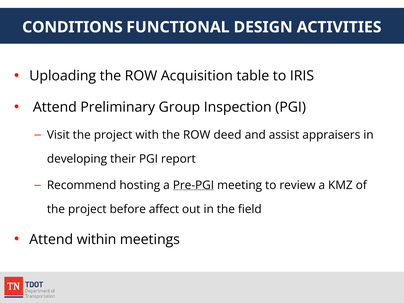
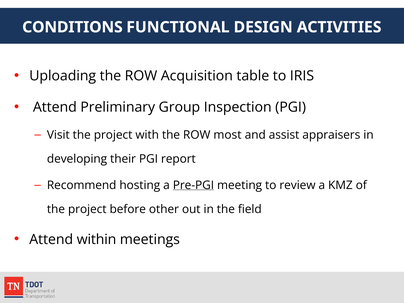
deed: deed -> most (227, 135)
affect: affect -> other (164, 209)
